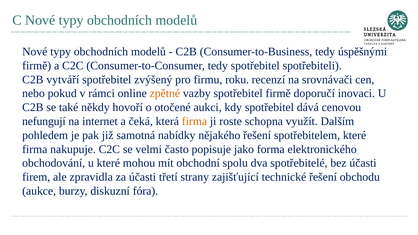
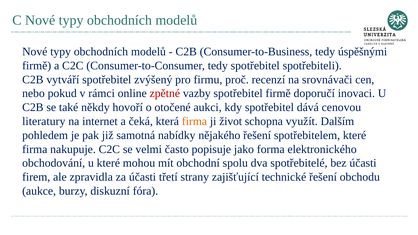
roku: roku -> proč (237, 80)
zpětné colour: orange -> red (165, 94)
nefungují: nefungují -> literatury (44, 121)
roste: roste -> život (231, 121)
